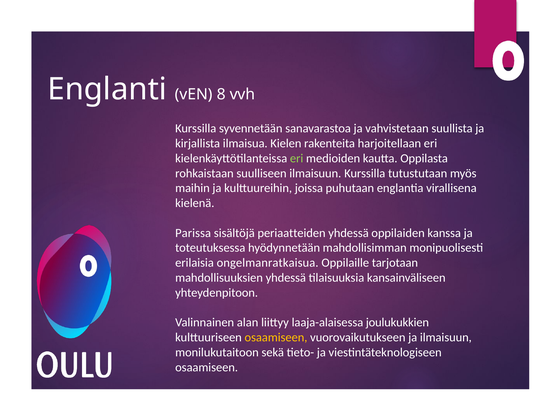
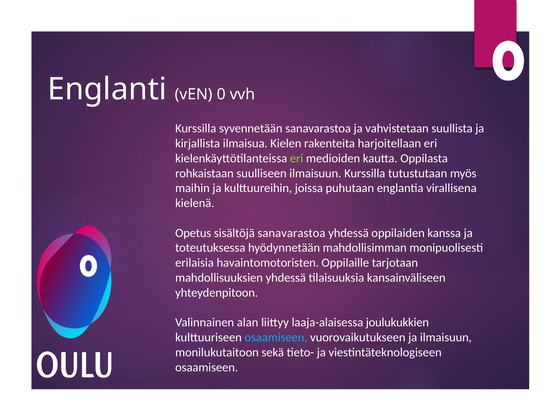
8: 8 -> 0 (221, 94)
Parissa: Parissa -> Opetus (193, 233)
sisältöjä periaatteiden: periaatteiden -> sanavarastoa (291, 233)
ongelmanratkaisua: ongelmanratkaisua -> havaintomotoristen (268, 263)
osaamiseen colour: yellow -> light blue (276, 337)
